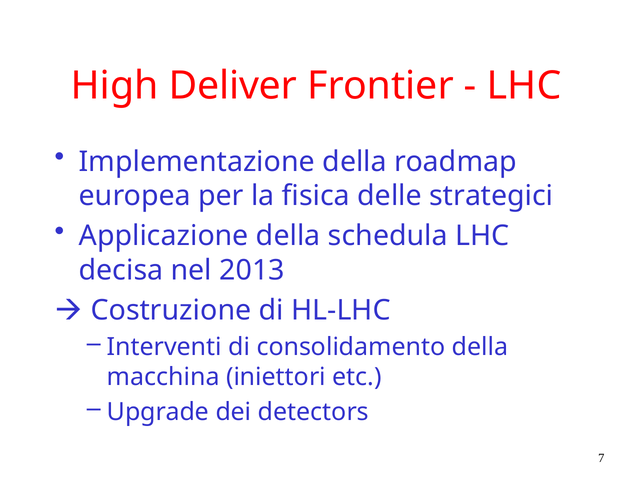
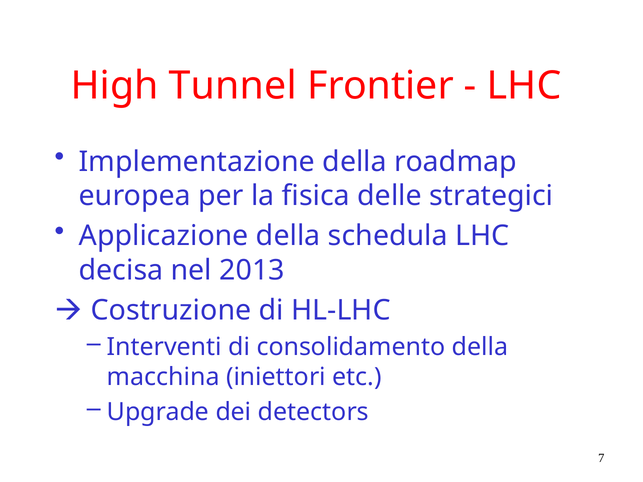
Deliver: Deliver -> Tunnel (233, 86)
